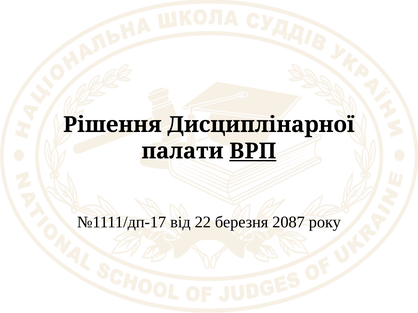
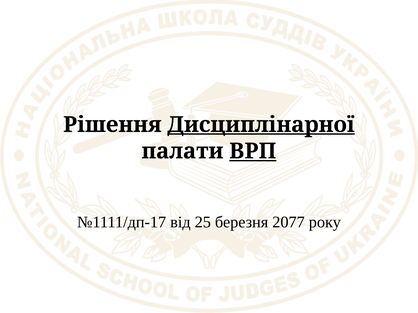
Дисциплінарної underline: none -> present (261, 125)
22: 22 -> 25 (203, 222)
2087: 2087 -> 2077 (289, 222)
